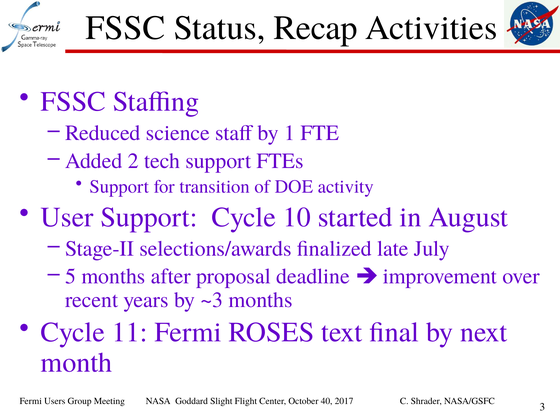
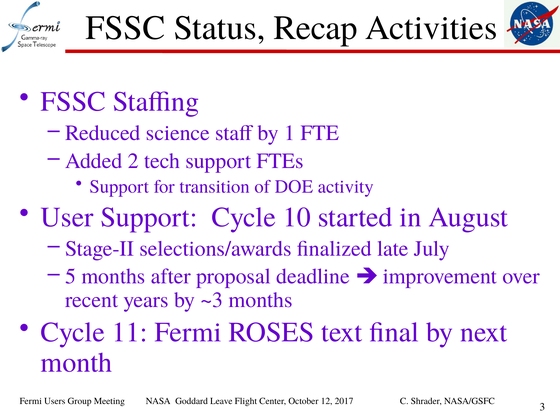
Slight: Slight -> Leave (221, 401)
40: 40 -> 12 (327, 401)
